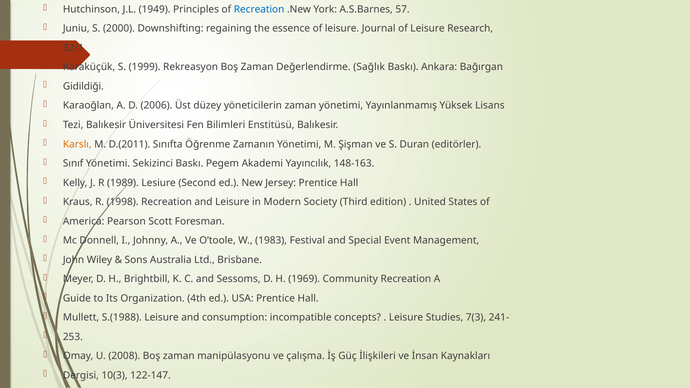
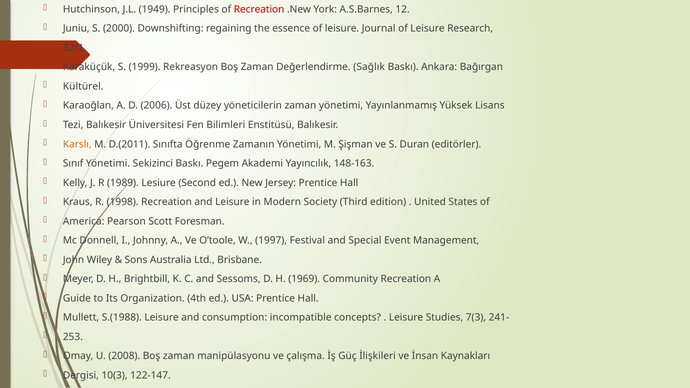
Recreation colour: blue -> red (259, 9)
57: 57 -> 12 (403, 9)
Gidildiği: Gidildiği -> Kültürel (83, 86)
1983: 1983 -> 1997 (271, 241)
